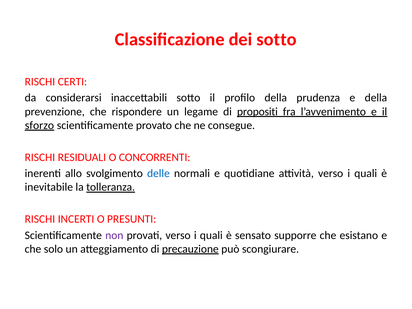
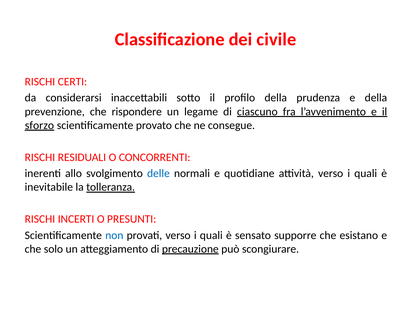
dei sotto: sotto -> civile (277, 39)
propositi: propositi -> ciascuno (257, 112)
non colour: purple -> blue (114, 235)
